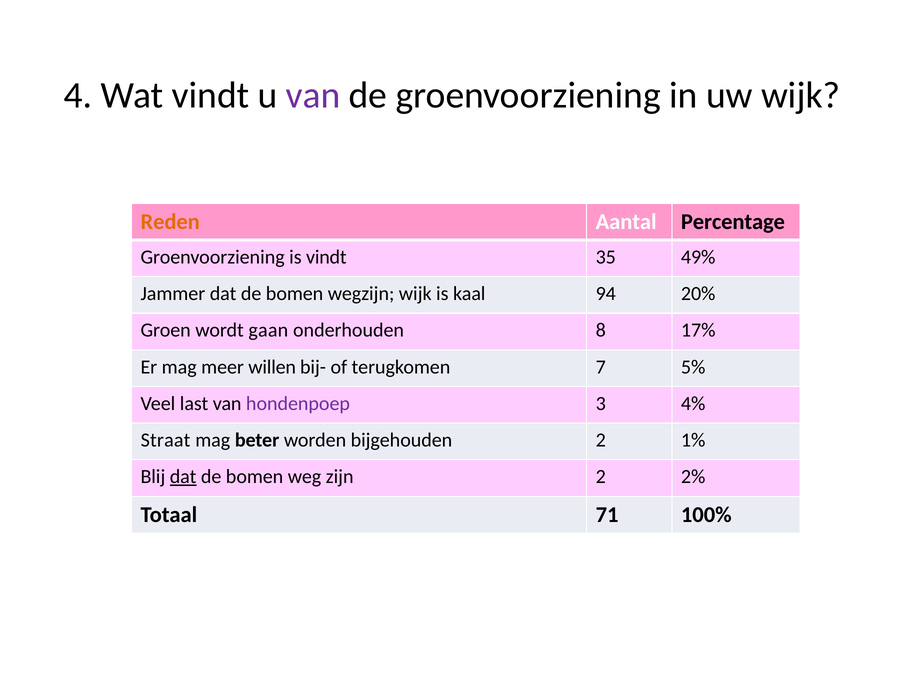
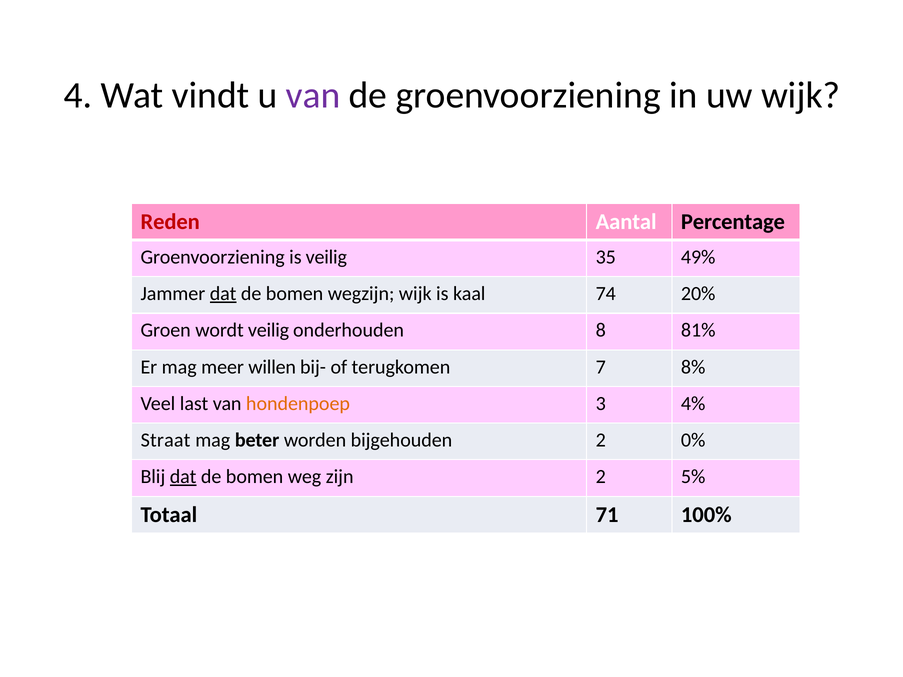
Reden colour: orange -> red (170, 222)
is vindt: vindt -> veilig (326, 257)
dat underline: none -> present (223, 294)
94: 94 -> 74 (606, 294)
wordt gaan: gaan -> veilig (269, 330)
17%: 17% -> 81% (698, 330)
5%: 5% -> 8% (693, 367)
hondenpoep colour: purple -> orange (298, 404)
1%: 1% -> 0% (693, 440)
2%: 2% -> 5% (693, 477)
